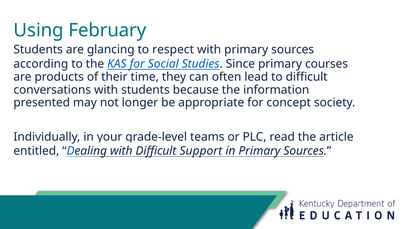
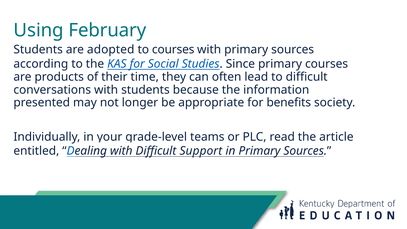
glancing: glancing -> adopted (111, 50)
to respect: respect -> courses (173, 50)
concept: concept -> benefits (289, 103)
